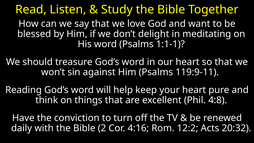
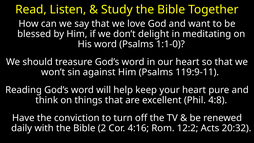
1:1-1: 1:1-1 -> 1:1-0 (170, 44)
